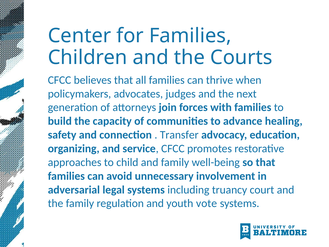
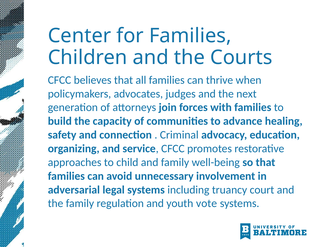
Transfer: Transfer -> Criminal (179, 135)
